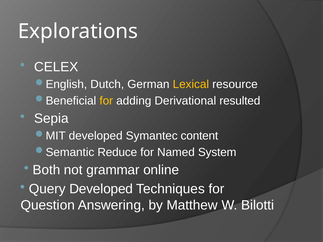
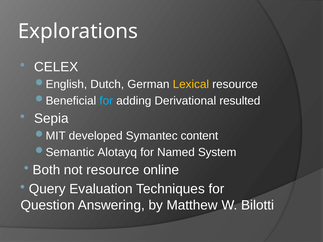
for colour: yellow -> light blue (106, 101)
Reduce: Reduce -> Alotayq (117, 152)
not grammar: grammar -> resource (113, 170)
Query Developed: Developed -> Evaluation (101, 189)
